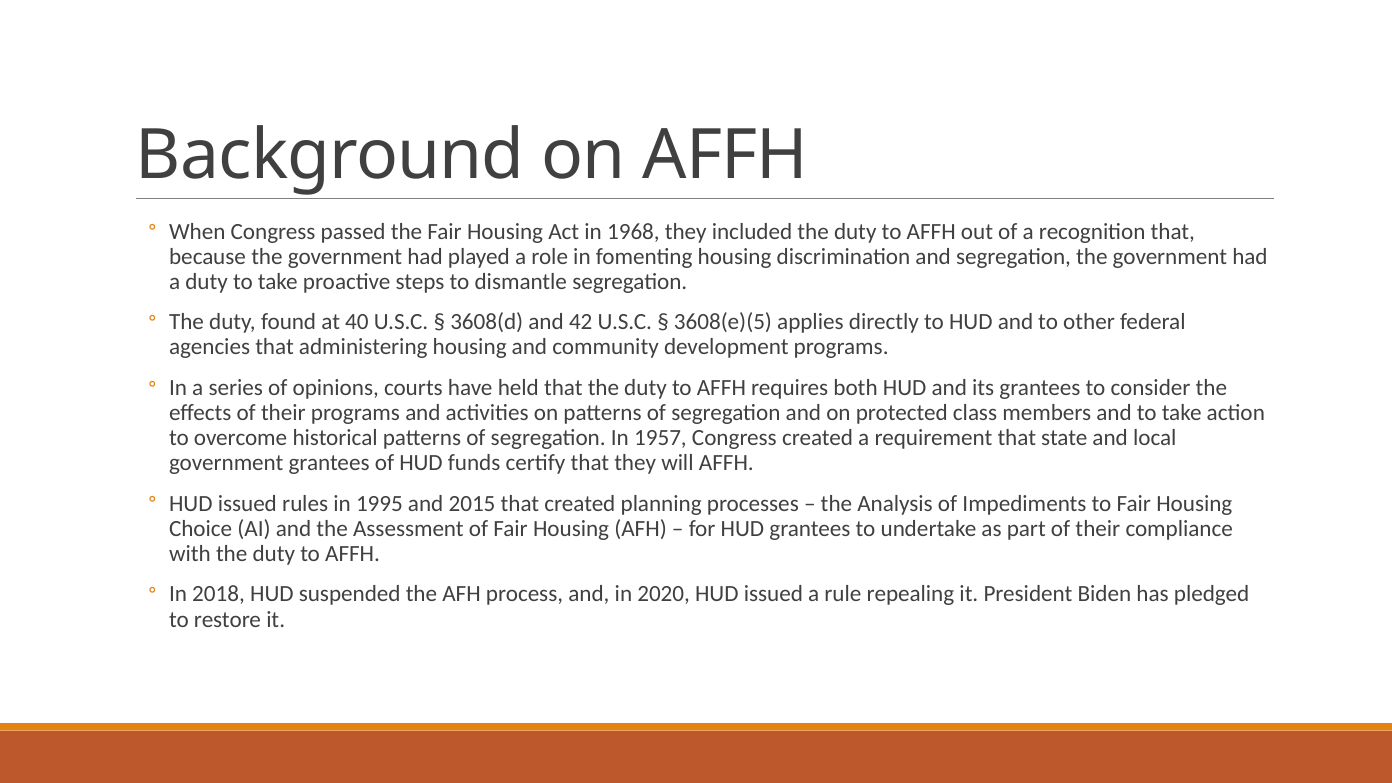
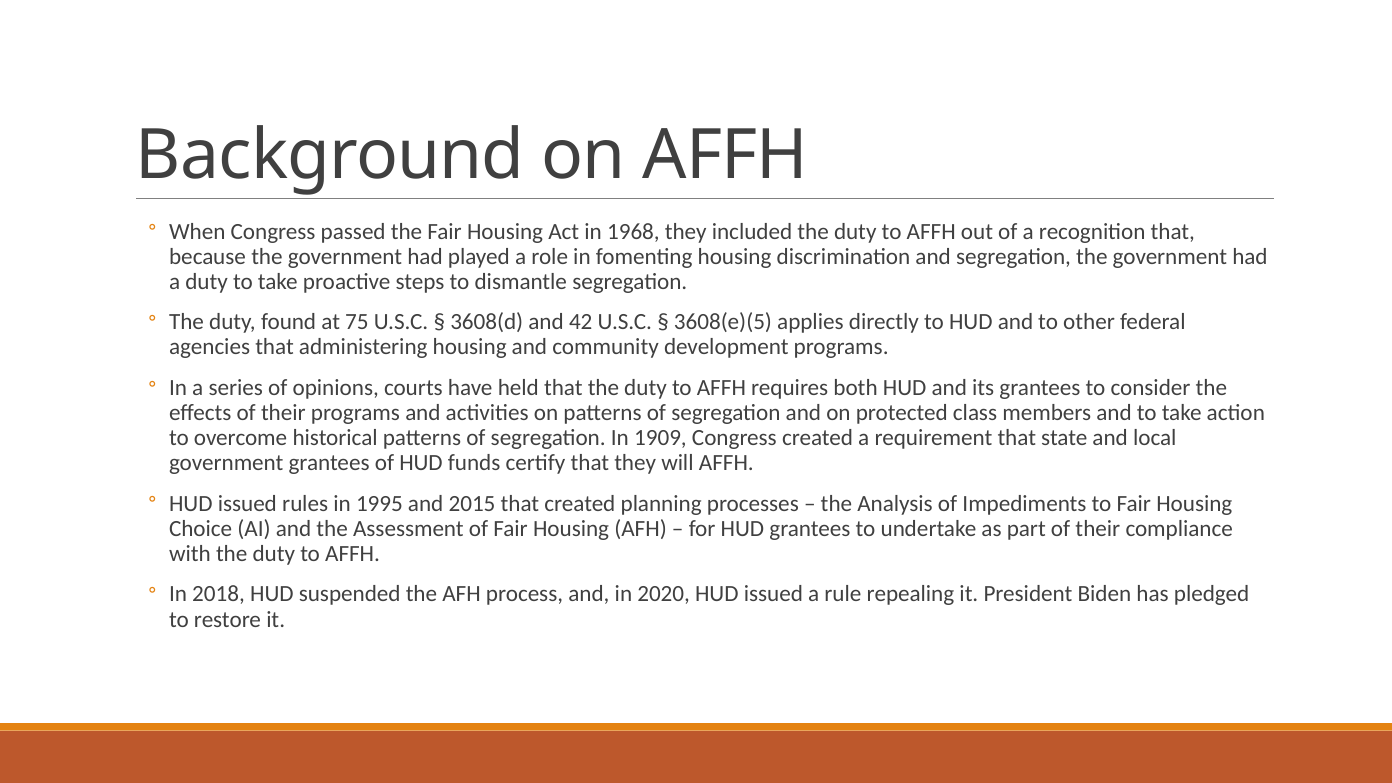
40: 40 -> 75 (357, 322)
1957: 1957 -> 1909 (660, 438)
